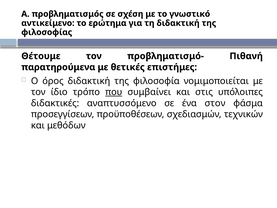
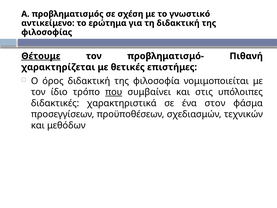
Θέτουμε underline: none -> present (41, 56)
παρατηρούμενα: παρατηρούμενα -> χαρακτηρίζεται (58, 67)
αναπτυσσόμενο: αναπτυσσόμενο -> χαρακτηριστικά (122, 103)
